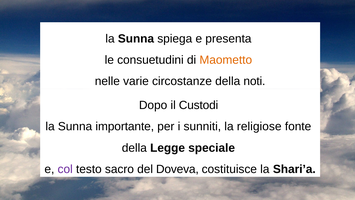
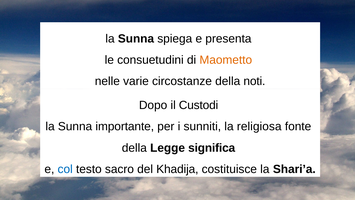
religiose: religiose -> religiosa (259, 126)
speciale: speciale -> significa (212, 148)
col colour: purple -> blue (65, 169)
Doveva: Doveva -> Khadija (177, 169)
